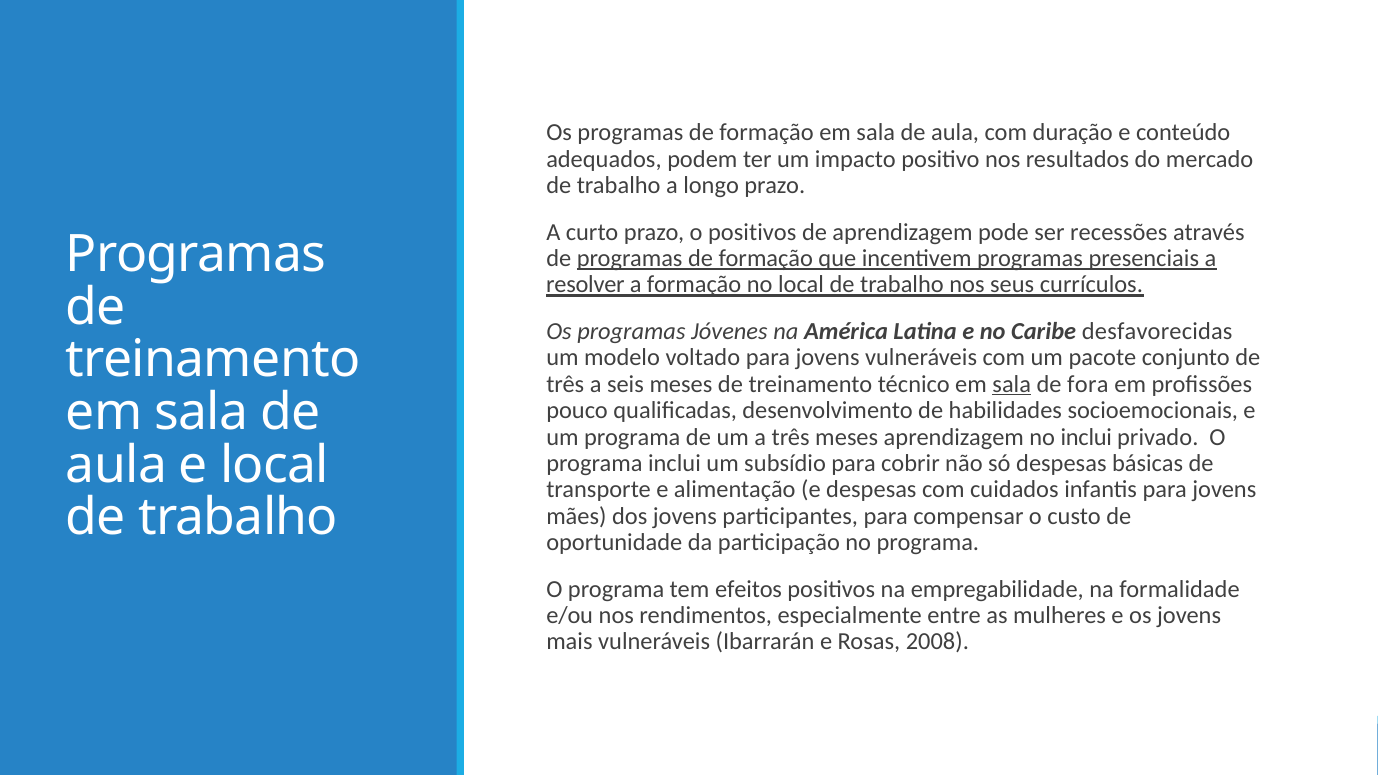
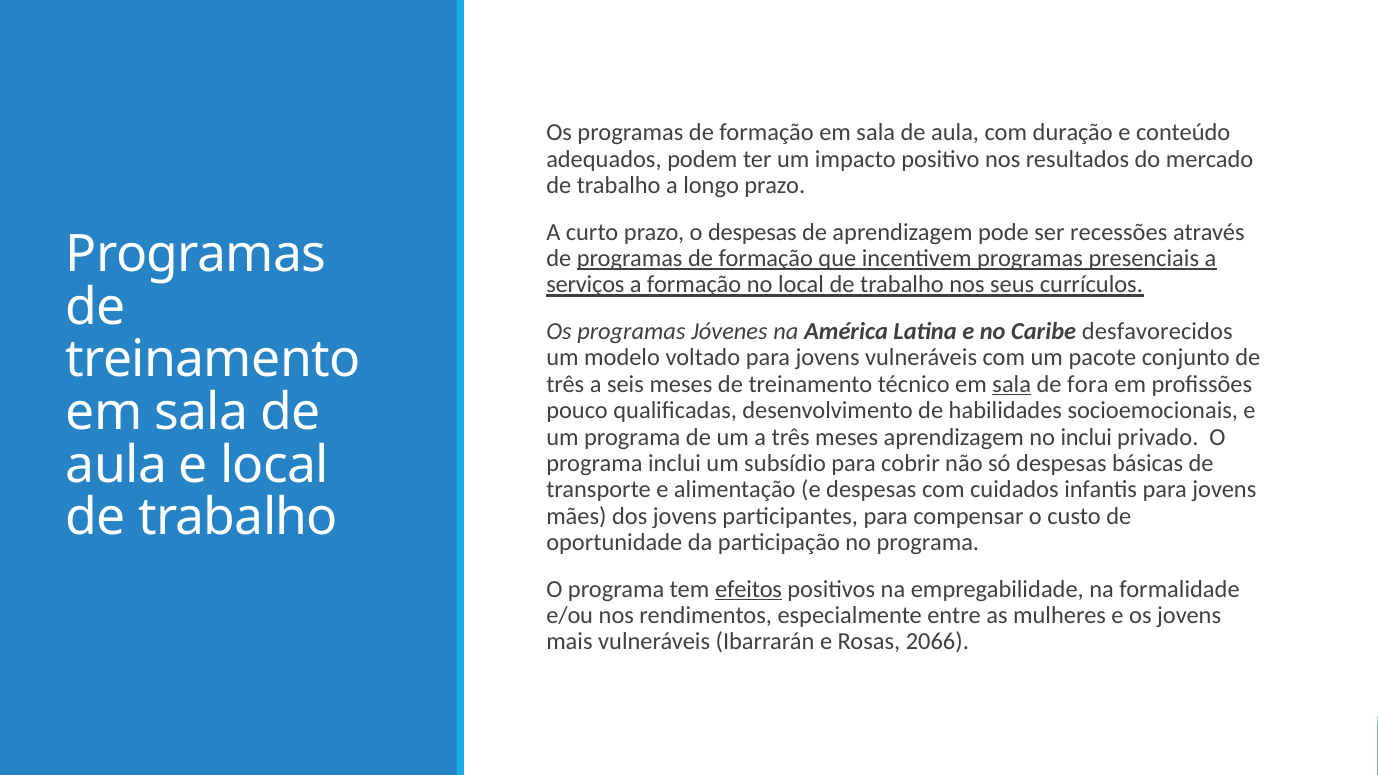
o positivos: positivos -> despesas (752, 232)
resolver: resolver -> serviços (585, 285)
desfavorecidas: desfavorecidas -> desfavorecidos (1157, 331)
efeitos underline: none -> present (749, 589)
2008: 2008 -> 2066 (937, 642)
